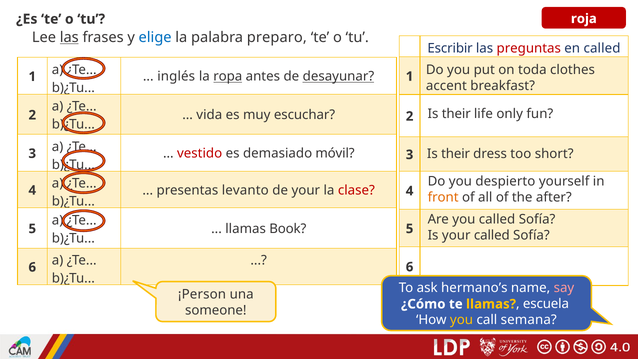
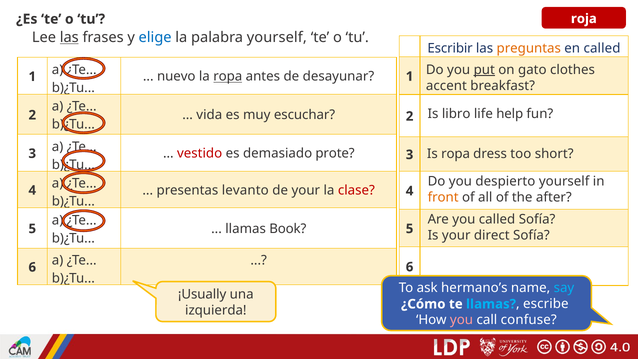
palabra preparo: preparo -> yourself (277, 37)
preguntas colour: red -> orange (529, 48)
put underline: none -> present (484, 70)
toda: toda -> gato (532, 70)
inglés: inglés -> nuevo (176, 77)
desayunar underline: present -> none (338, 77)
their: their -> libro (456, 114)
only: only -> help (510, 114)
móvil: móvil -> prote (335, 154)
their: their -> ropa (456, 154)
your called: called -> direct (492, 235)
say colour: pink -> light blue (564, 288)
¡Person: ¡Person -> ¡Usually (202, 294)
llamas colour: yellow -> light blue (491, 304)
escuela: escuela -> escribe (546, 304)
someone: someone -> izquierda (216, 310)
you colour: yellow -> pink (462, 320)
semana: semana -> confuse (529, 320)
